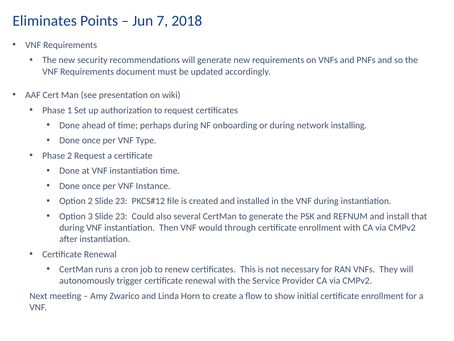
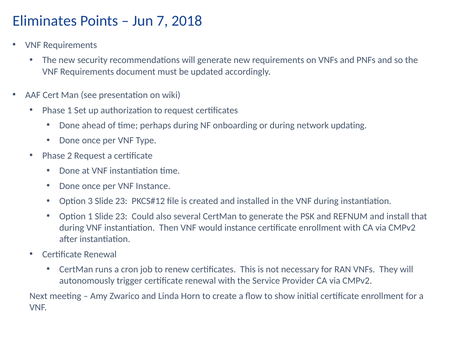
installing: installing -> updating (349, 125)
Option 2: 2 -> 3 (90, 201)
Option 3: 3 -> 1 (90, 216)
would through: through -> instance (240, 227)
